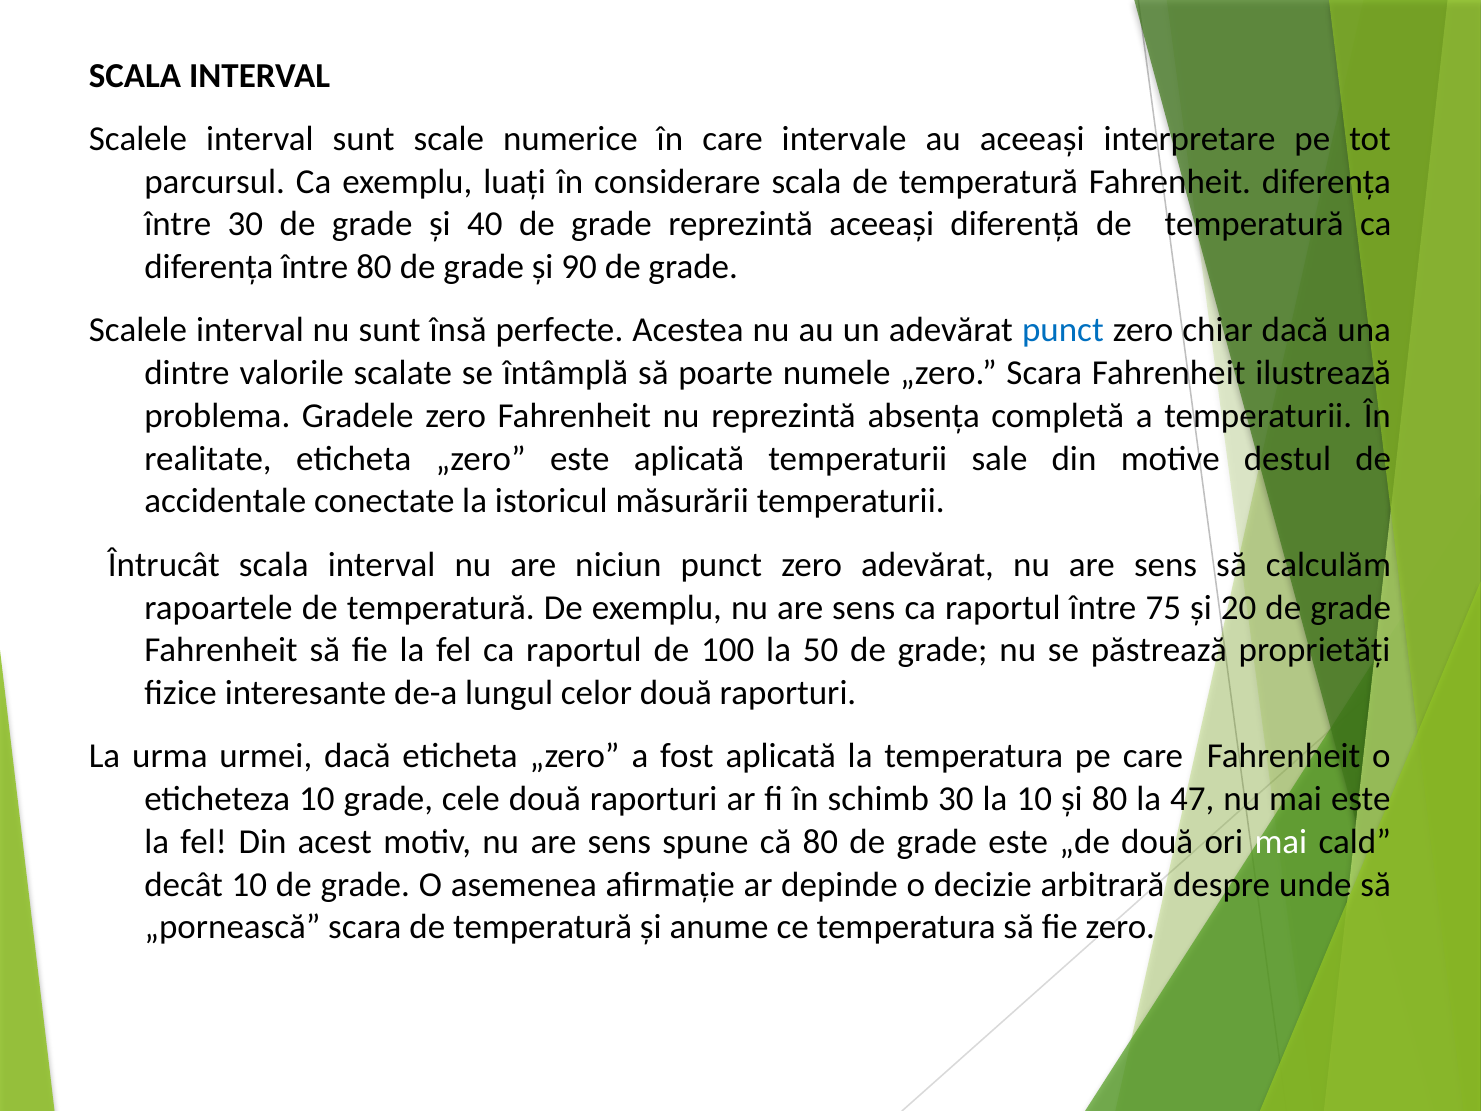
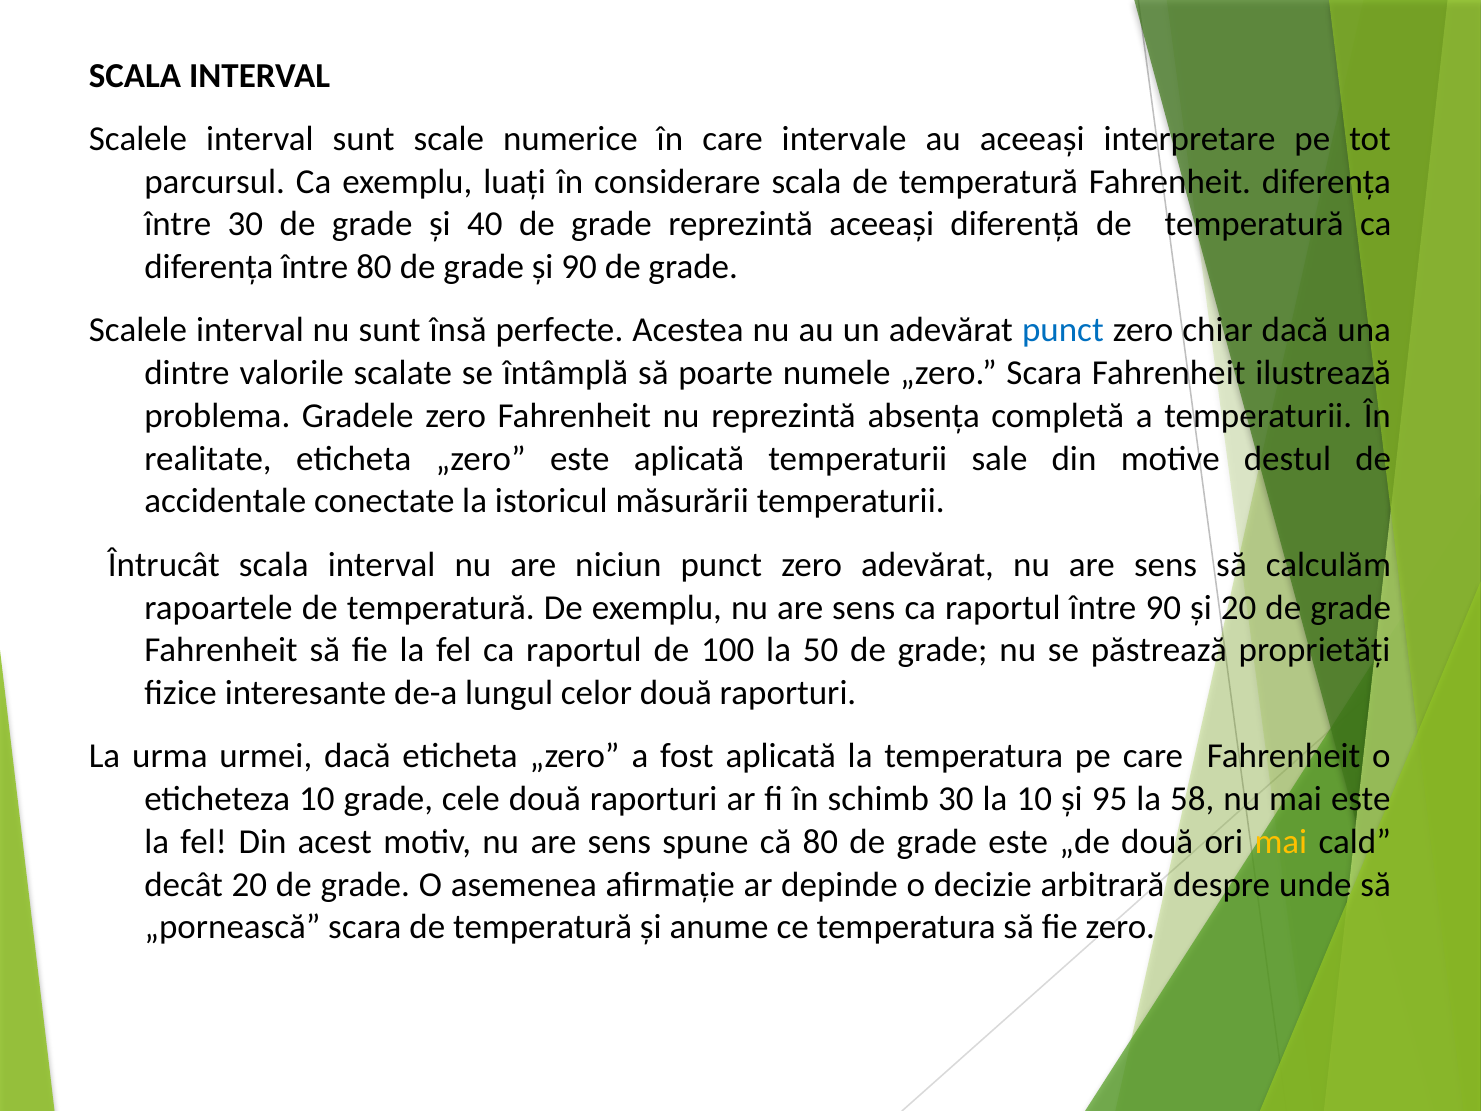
între 75: 75 -> 90 (1163, 607)
și 80: 80 -> 95 (1110, 799)
47: 47 -> 58 (1192, 799)
mai colour: white -> yellow (1281, 842)
decât 10: 10 -> 20 (249, 884)
